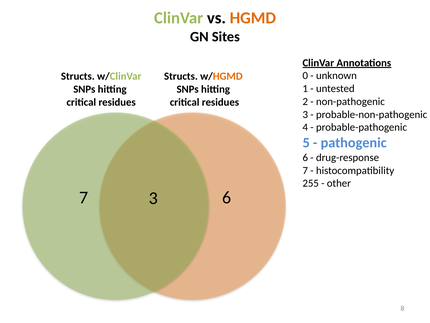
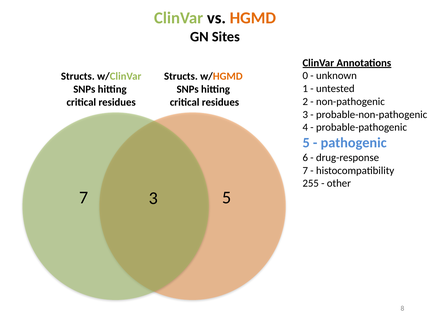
7 6: 6 -> 5 (227, 197)
